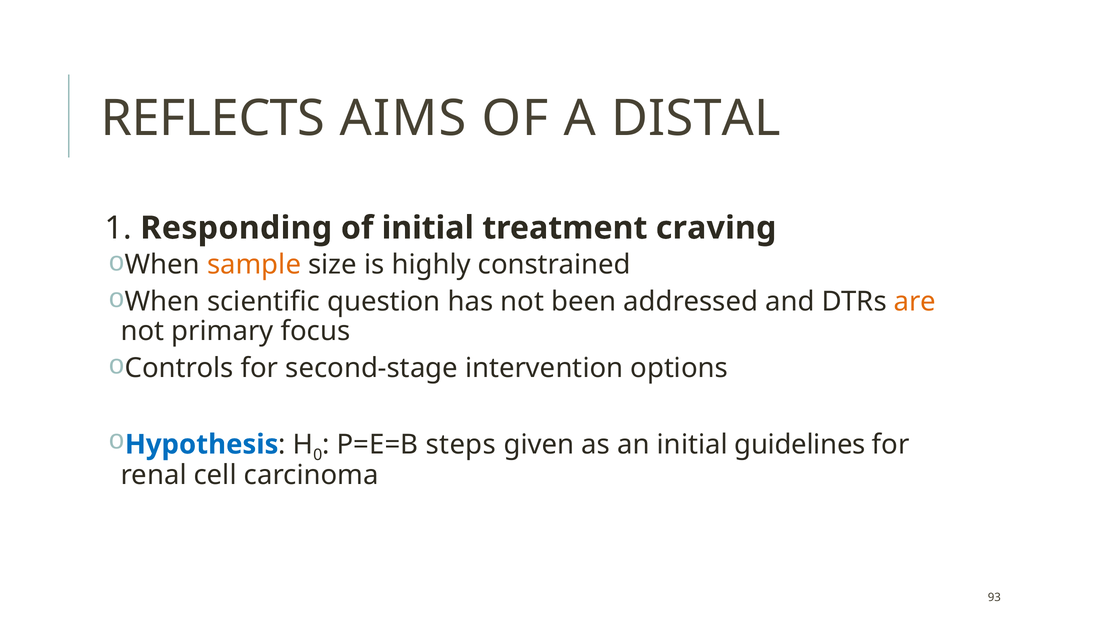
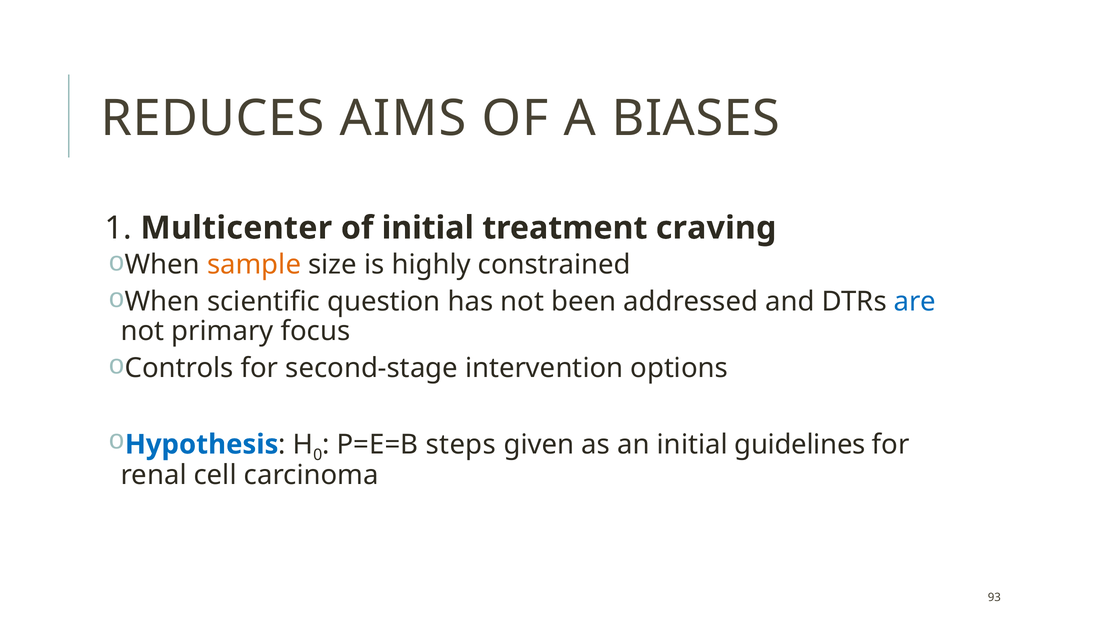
REFLECTS: REFLECTS -> REDUCES (213, 119)
DISTAL: DISTAL -> BIASES (696, 119)
Responding: Responding -> Multicenter (236, 228)
are colour: orange -> blue (915, 301)
